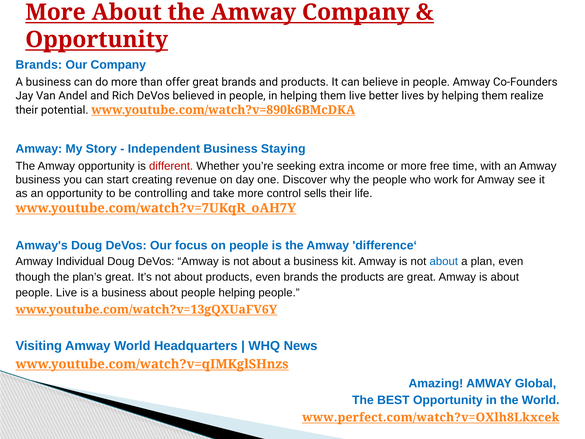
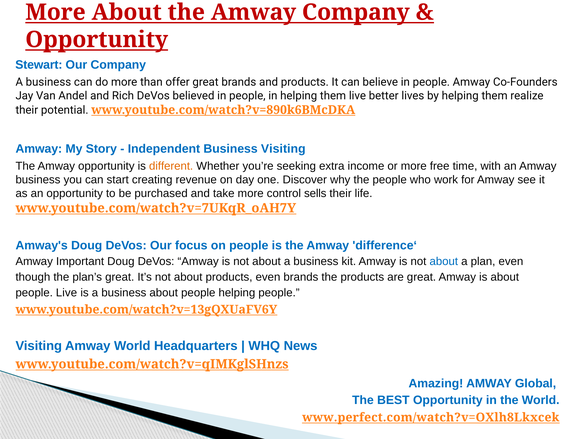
Brands: Brands -> Stewart (39, 65)
Business Staying: Staying -> Visiting (283, 149)
different colour: red -> orange (171, 166)
controlling: controlling -> purchased (161, 193)
Individual: Individual -> Important (80, 261)
